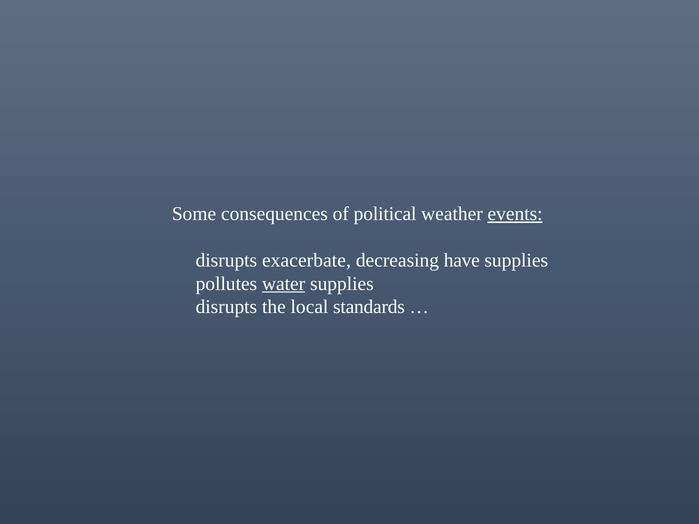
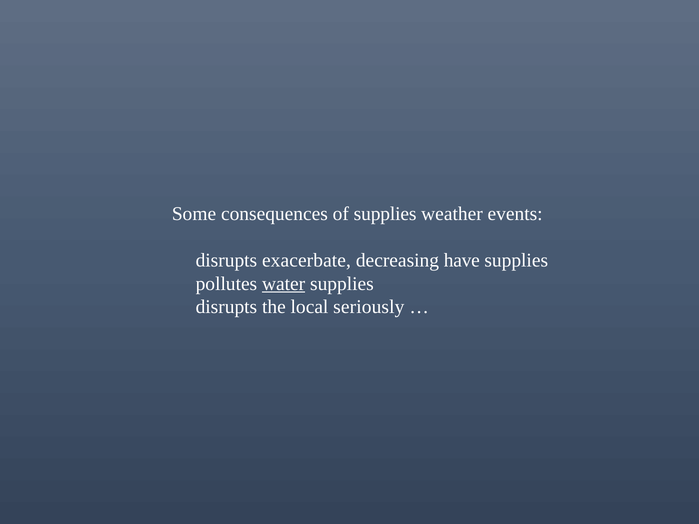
of political: political -> supplies (385, 214)
events underline: present -> none (515, 214)
standards: standards -> seriously (369, 307)
